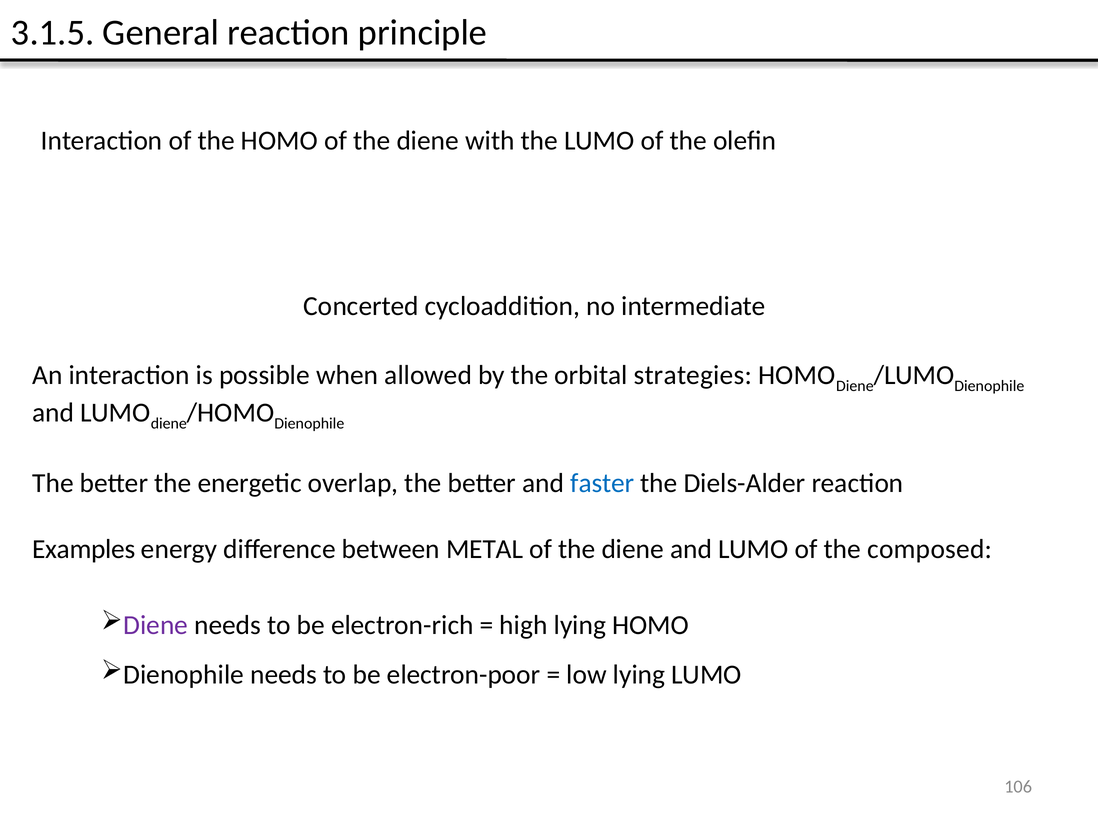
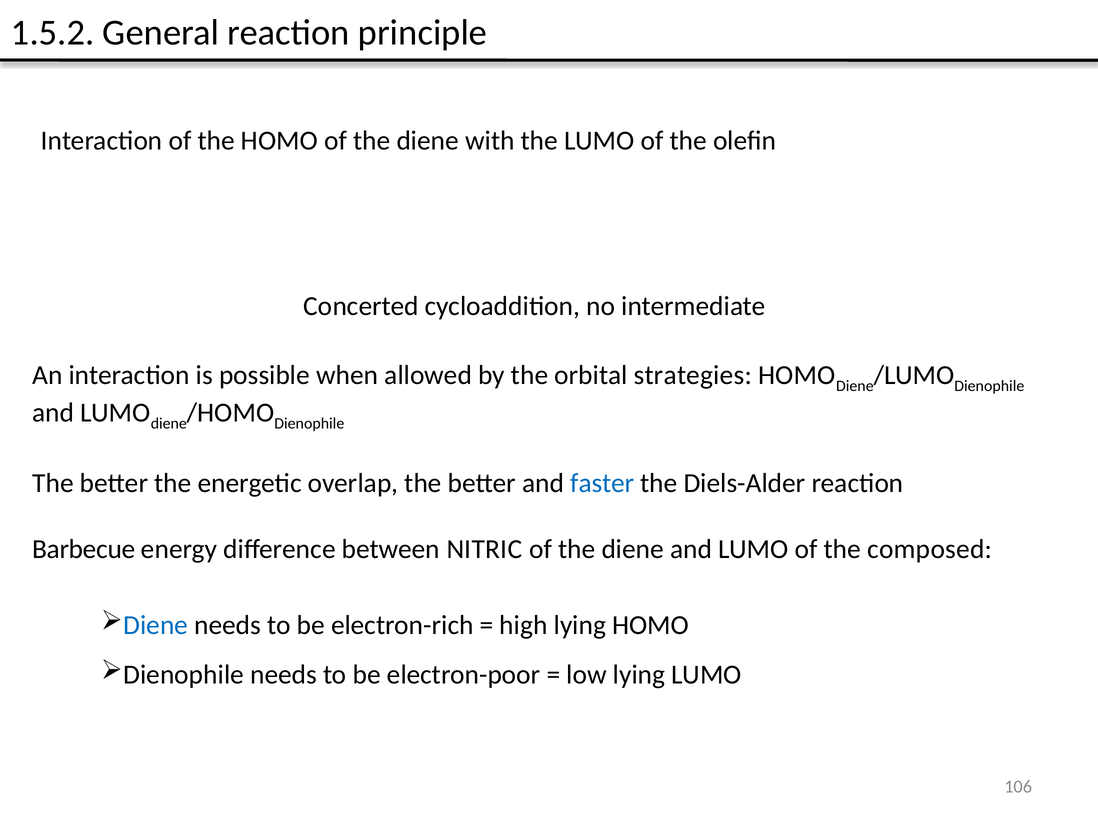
3.1.5: 3.1.5 -> 1.5.2 (53, 33)
Examples: Examples -> Barbecue (84, 549)
METAL: METAL -> NITRIC (484, 549)
Diene colour: purple -> blue (156, 625)
